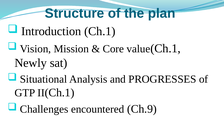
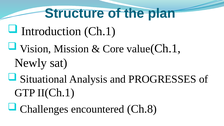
Ch.9: Ch.9 -> Ch.8 (142, 109)
